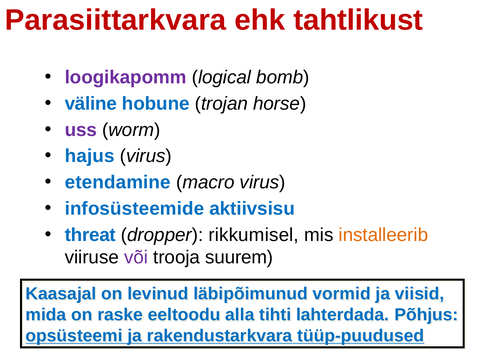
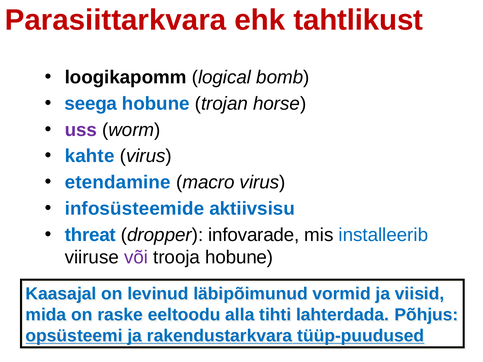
loogikapomm colour: purple -> black (126, 77)
väline: väline -> seega (91, 104)
hajus: hajus -> kahte (90, 156)
rikkumisel: rikkumisel -> infovarade (254, 235)
installeerib colour: orange -> blue (383, 235)
trooja suurem: suurem -> hobune (239, 258)
